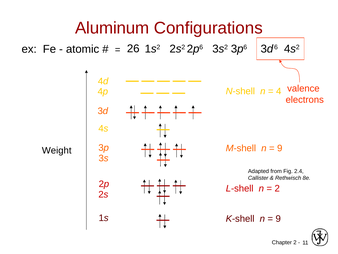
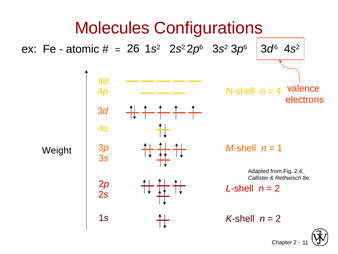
Aluminum: Aluminum -> Molecules (112, 28)
9: 9 -> 1 (280, 148)
9: 9 -> 2 (278, 218)
